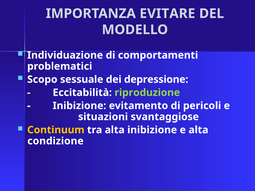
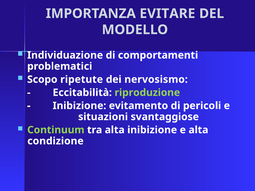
sessuale: sessuale -> ripetute (82, 80)
depressione: depressione -> nervosismo (156, 80)
Continuum colour: yellow -> light green (56, 130)
